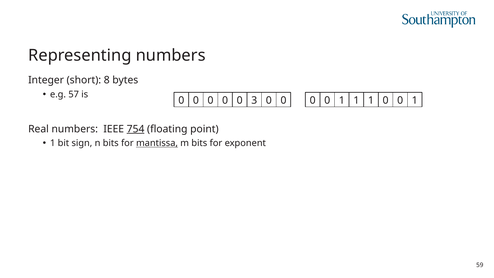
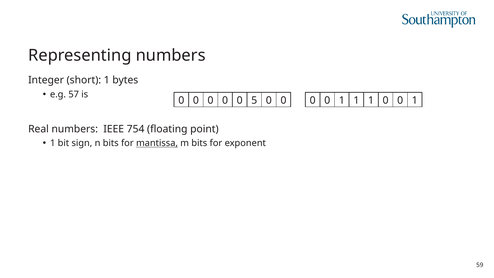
short 8: 8 -> 1 (107, 80)
3: 3 -> 5 (254, 100)
754 underline: present -> none (136, 129)
